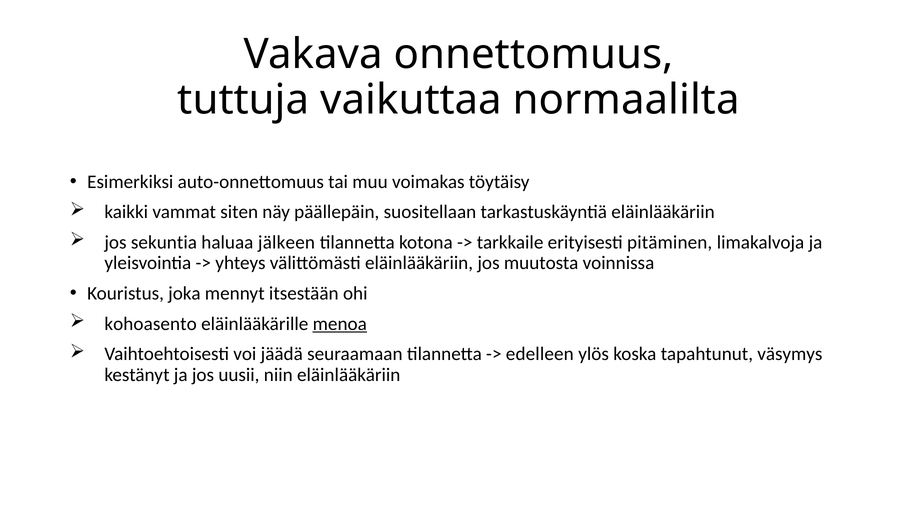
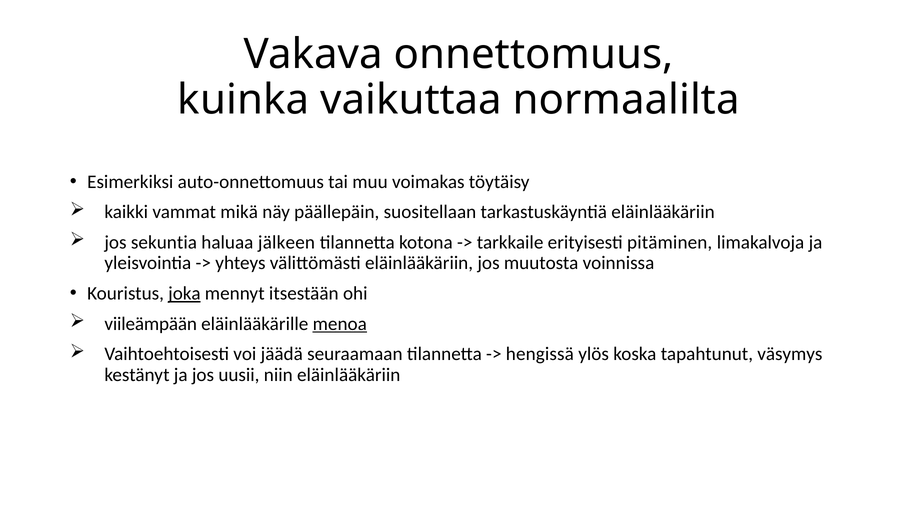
tuttuja: tuttuja -> kuinka (243, 100)
siten: siten -> mikä (239, 212)
joka underline: none -> present (184, 293)
kohoasento: kohoasento -> viileämpään (151, 323)
edelleen: edelleen -> hengissä (540, 354)
